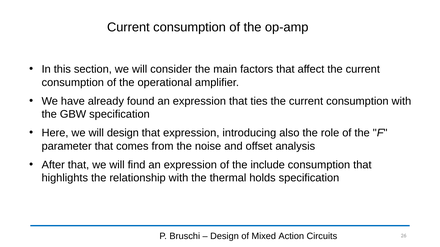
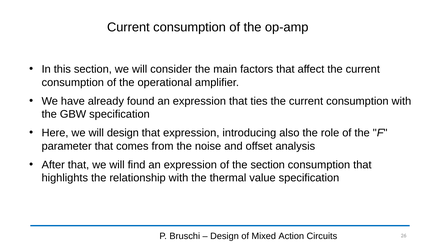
the include: include -> section (268, 165)
holds: holds -> value (263, 178)
